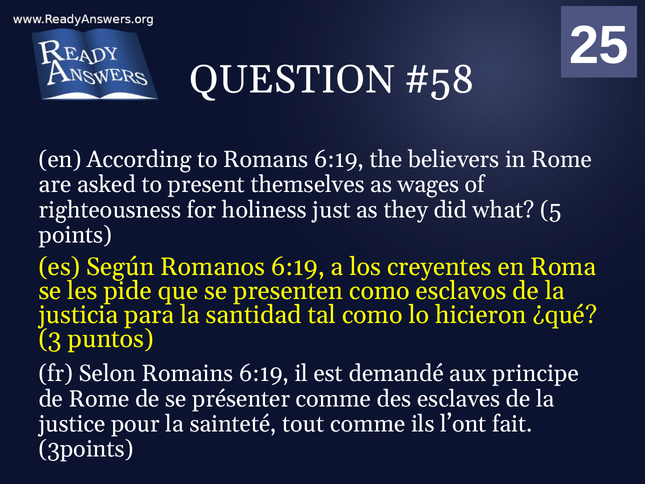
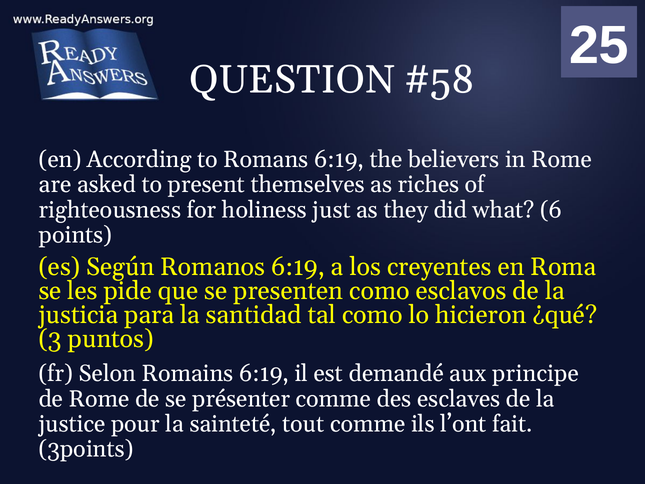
wages: wages -> riches (429, 185)
5: 5 -> 6 (551, 210)
